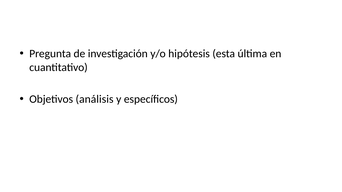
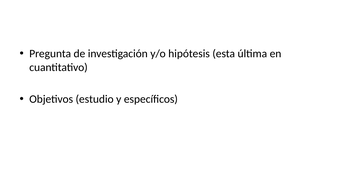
análisis: análisis -> estudio (95, 99)
